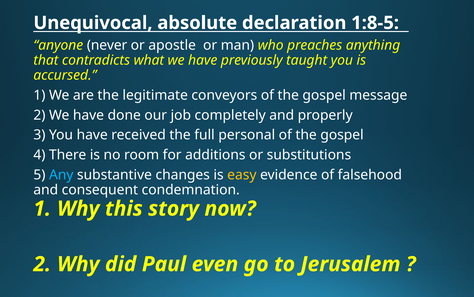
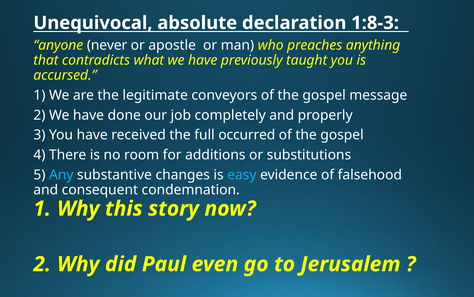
1:8-5: 1:8-5 -> 1:8-3 (375, 23)
personal: personal -> occurred (247, 135)
easy colour: yellow -> light blue (242, 174)
